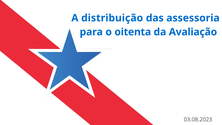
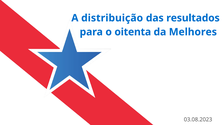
assessoria: assessoria -> resultados (193, 18)
Avaliação: Avaliação -> Melhores (193, 32)
